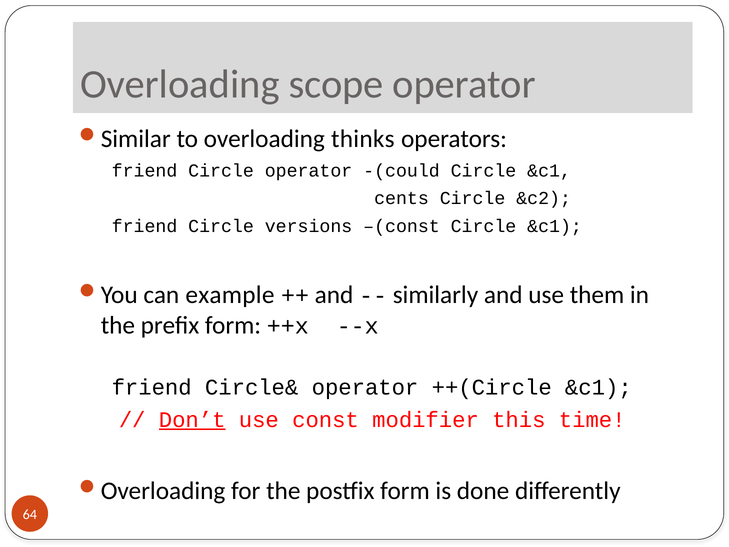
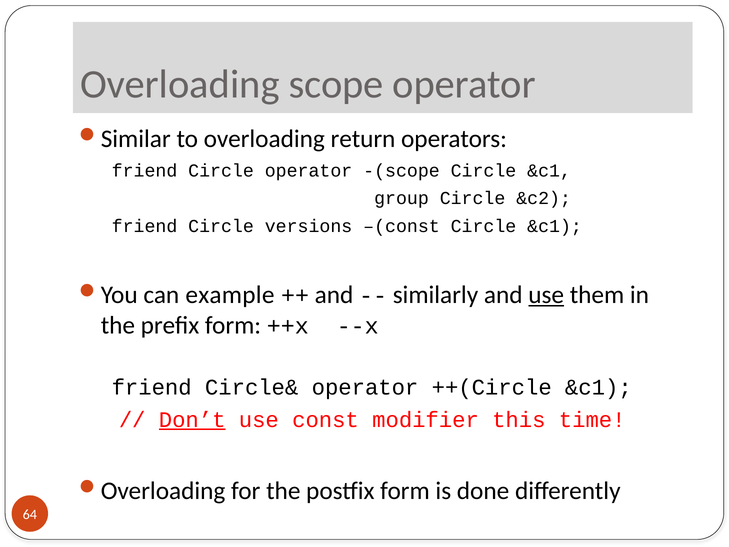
thinks: thinks -> return (363, 139)
-(could: -(could -> -(scope (401, 170)
cents: cents -> group (401, 198)
use underline: none -> present (546, 295)
